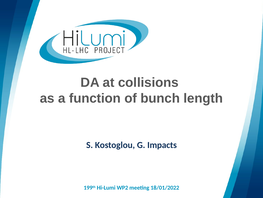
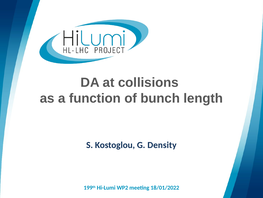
Impacts: Impacts -> Density (162, 145)
